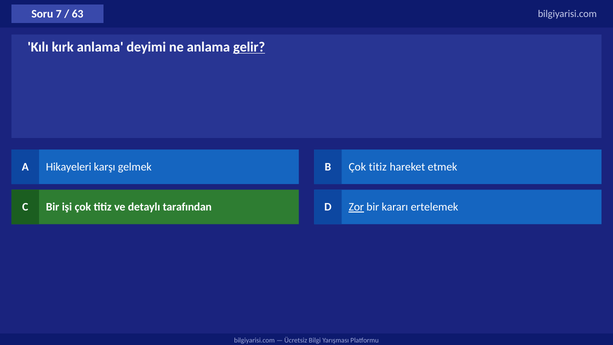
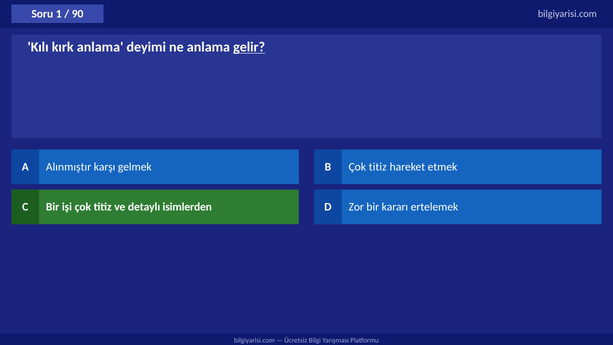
7: 7 -> 1 (59, 14)
63: 63 -> 90 (78, 14)
Hikayeleri: Hikayeleri -> Alınmıştır (69, 167)
tarafından: tarafından -> isimlerden (187, 207)
Zor underline: present -> none (356, 207)
